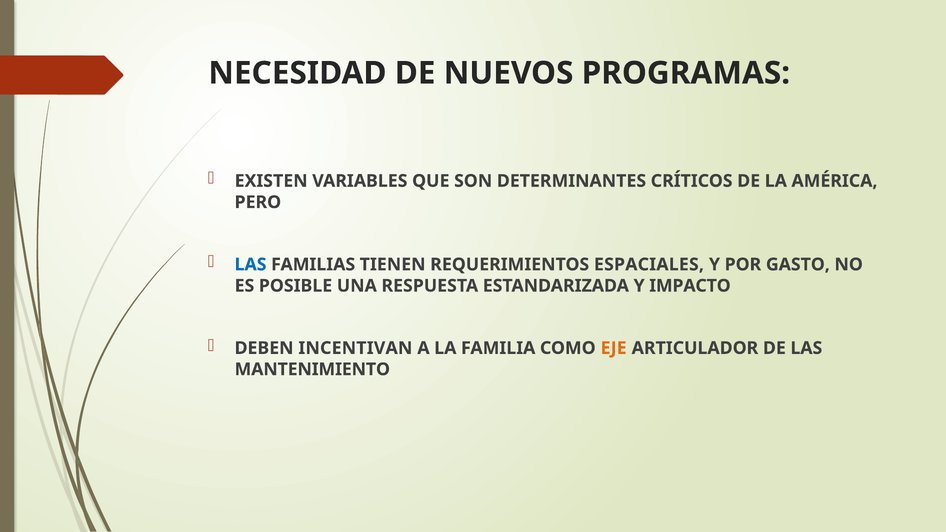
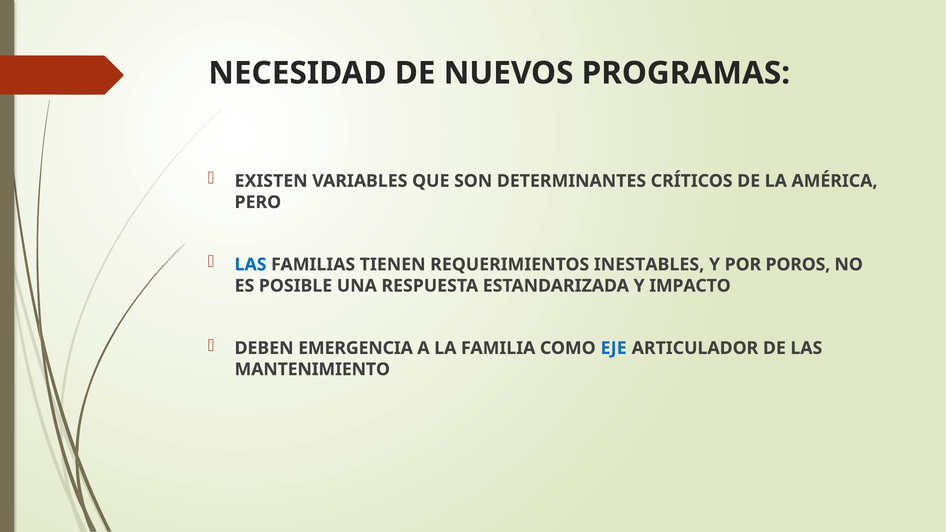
ESPACIALES: ESPACIALES -> INESTABLES (649, 265)
GASTO: GASTO -> POROS (798, 265)
INCENTIVAN: INCENTIVAN -> EMERGENCIA (356, 348)
EJE colour: orange -> blue (614, 348)
